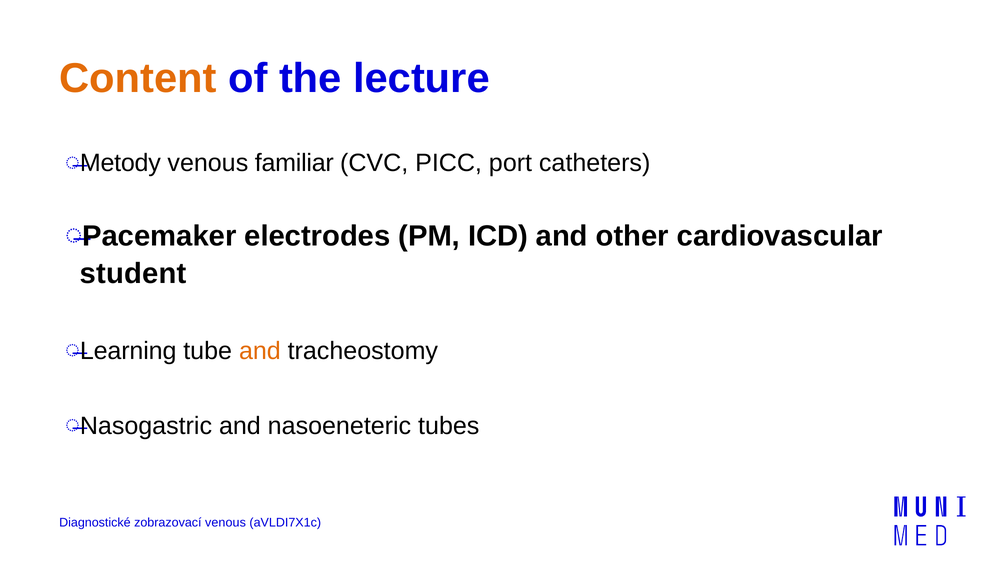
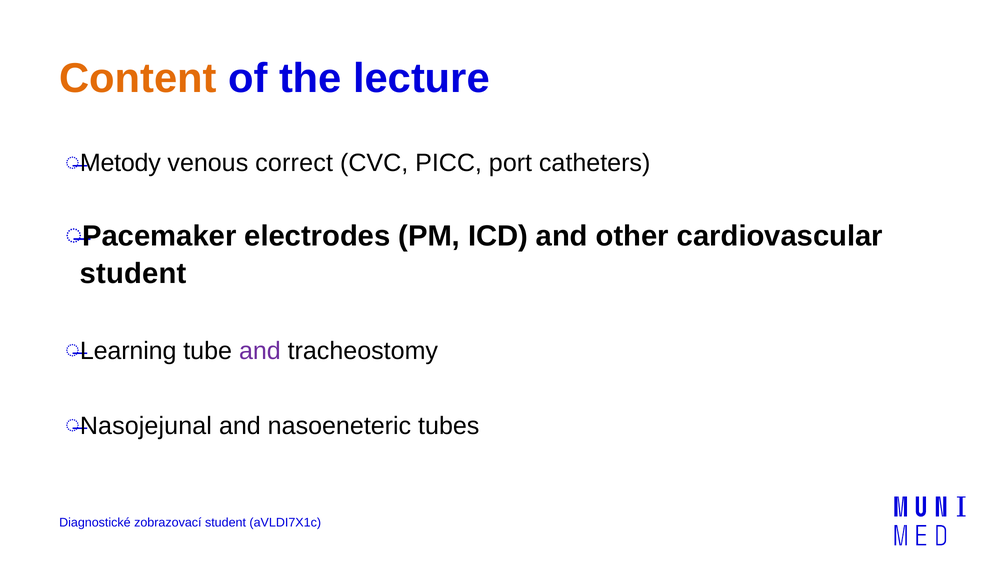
familiar: familiar -> correct (294, 163)
and colour: orange -> purple (260, 351)
Nasogastric: Nasogastric -> Nasojejunal (146, 426)
zobrazovací venous: venous -> student (226, 523)
